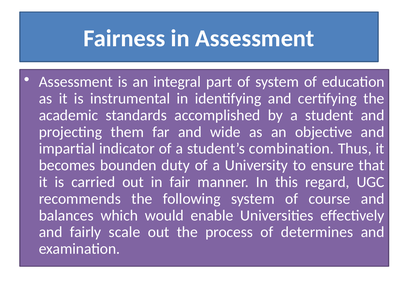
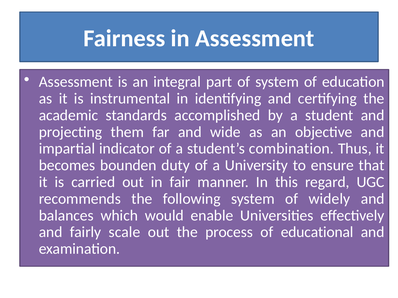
course: course -> widely (329, 199)
determines: determines -> educational (317, 232)
